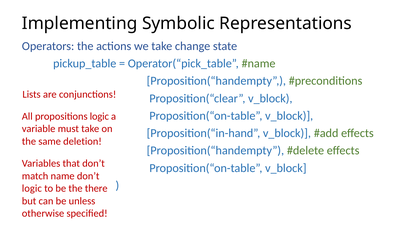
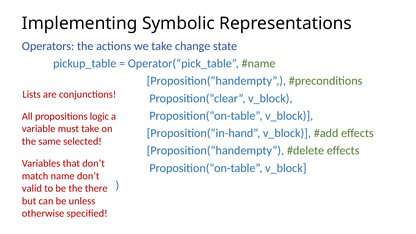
deletion: deletion -> selected (83, 141)
logic: logic -> valid (32, 189)
